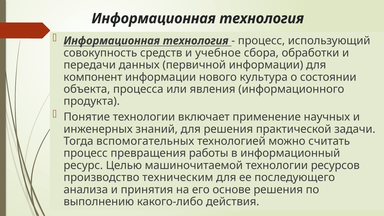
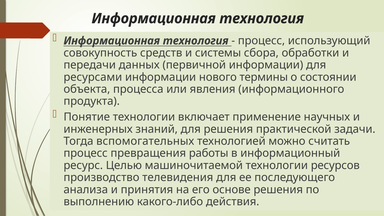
учебное: учебное -> системы (218, 53)
компонент: компонент -> ресурсами (93, 77)
культура: культура -> термины (264, 77)
техническим: техническим -> телевидения (178, 177)
